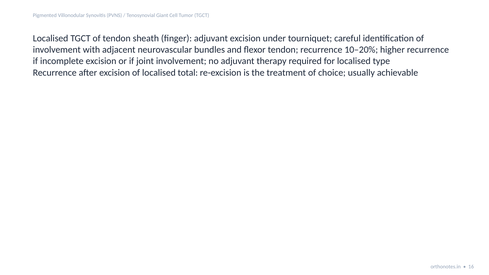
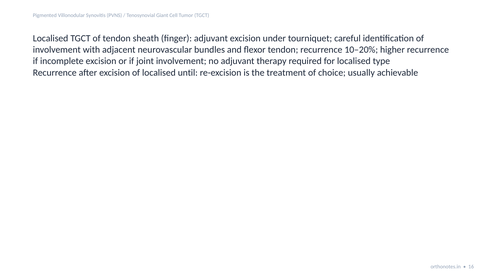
total: total -> until (188, 73)
